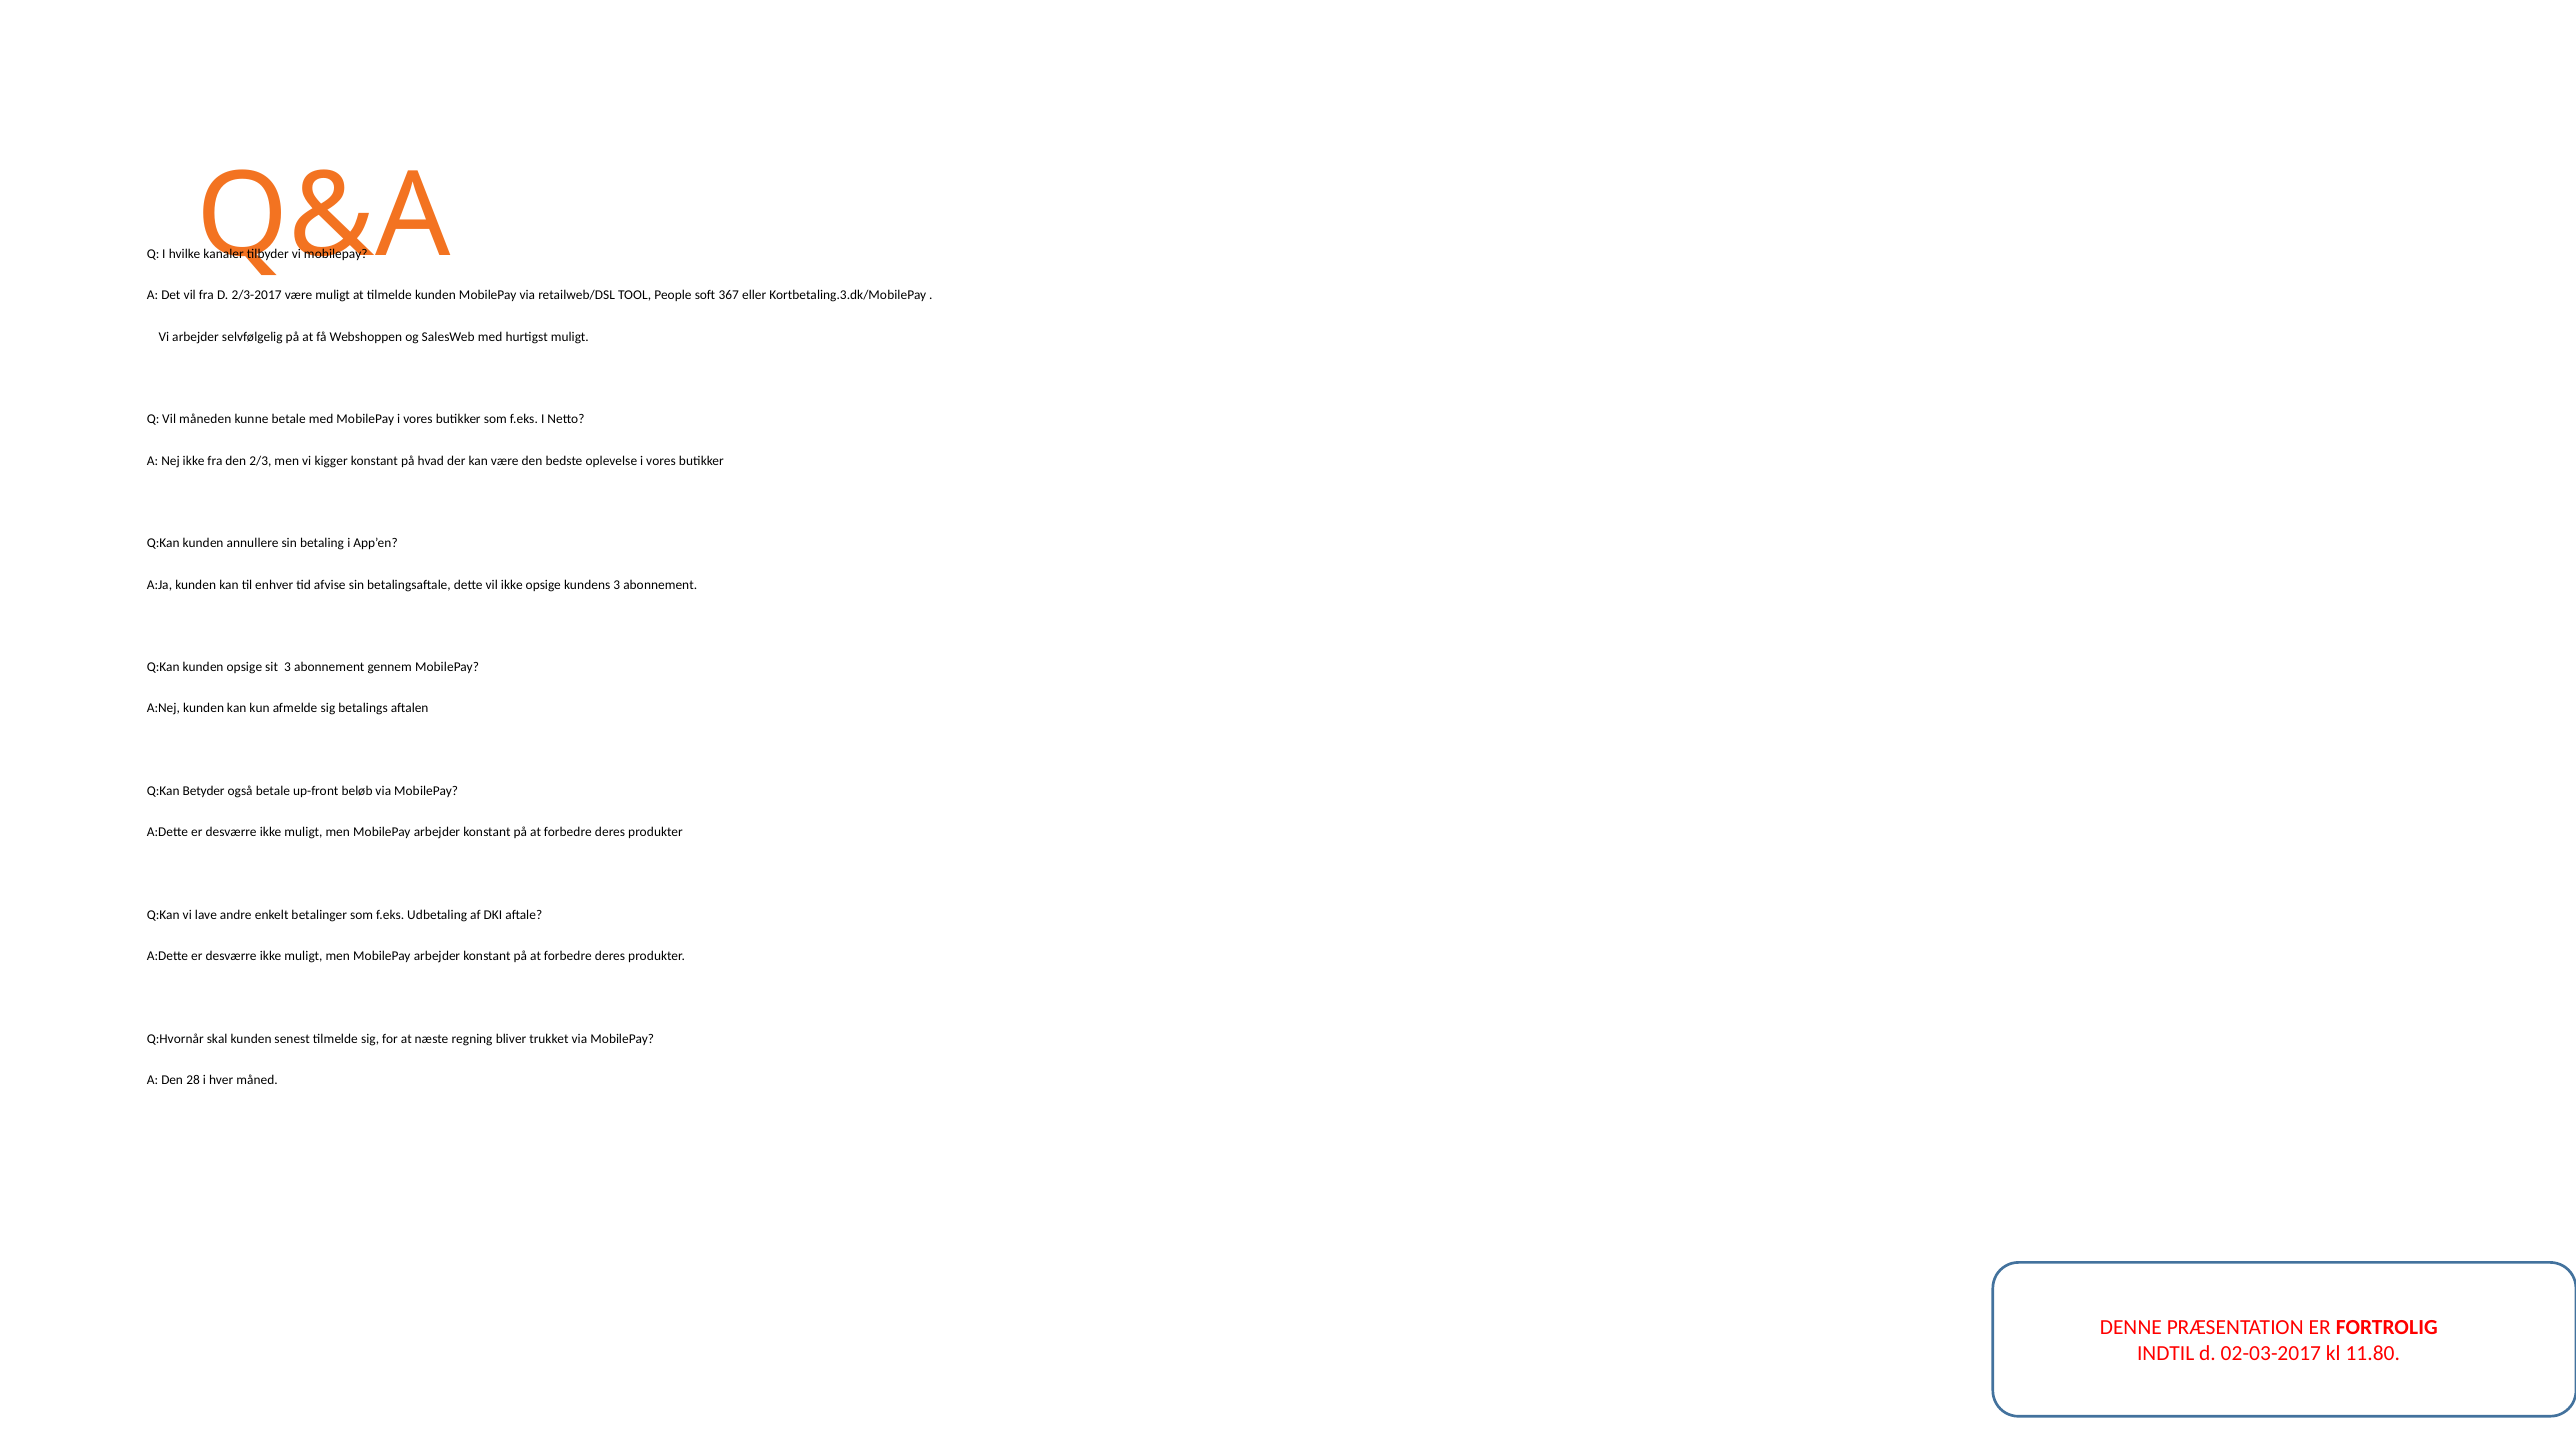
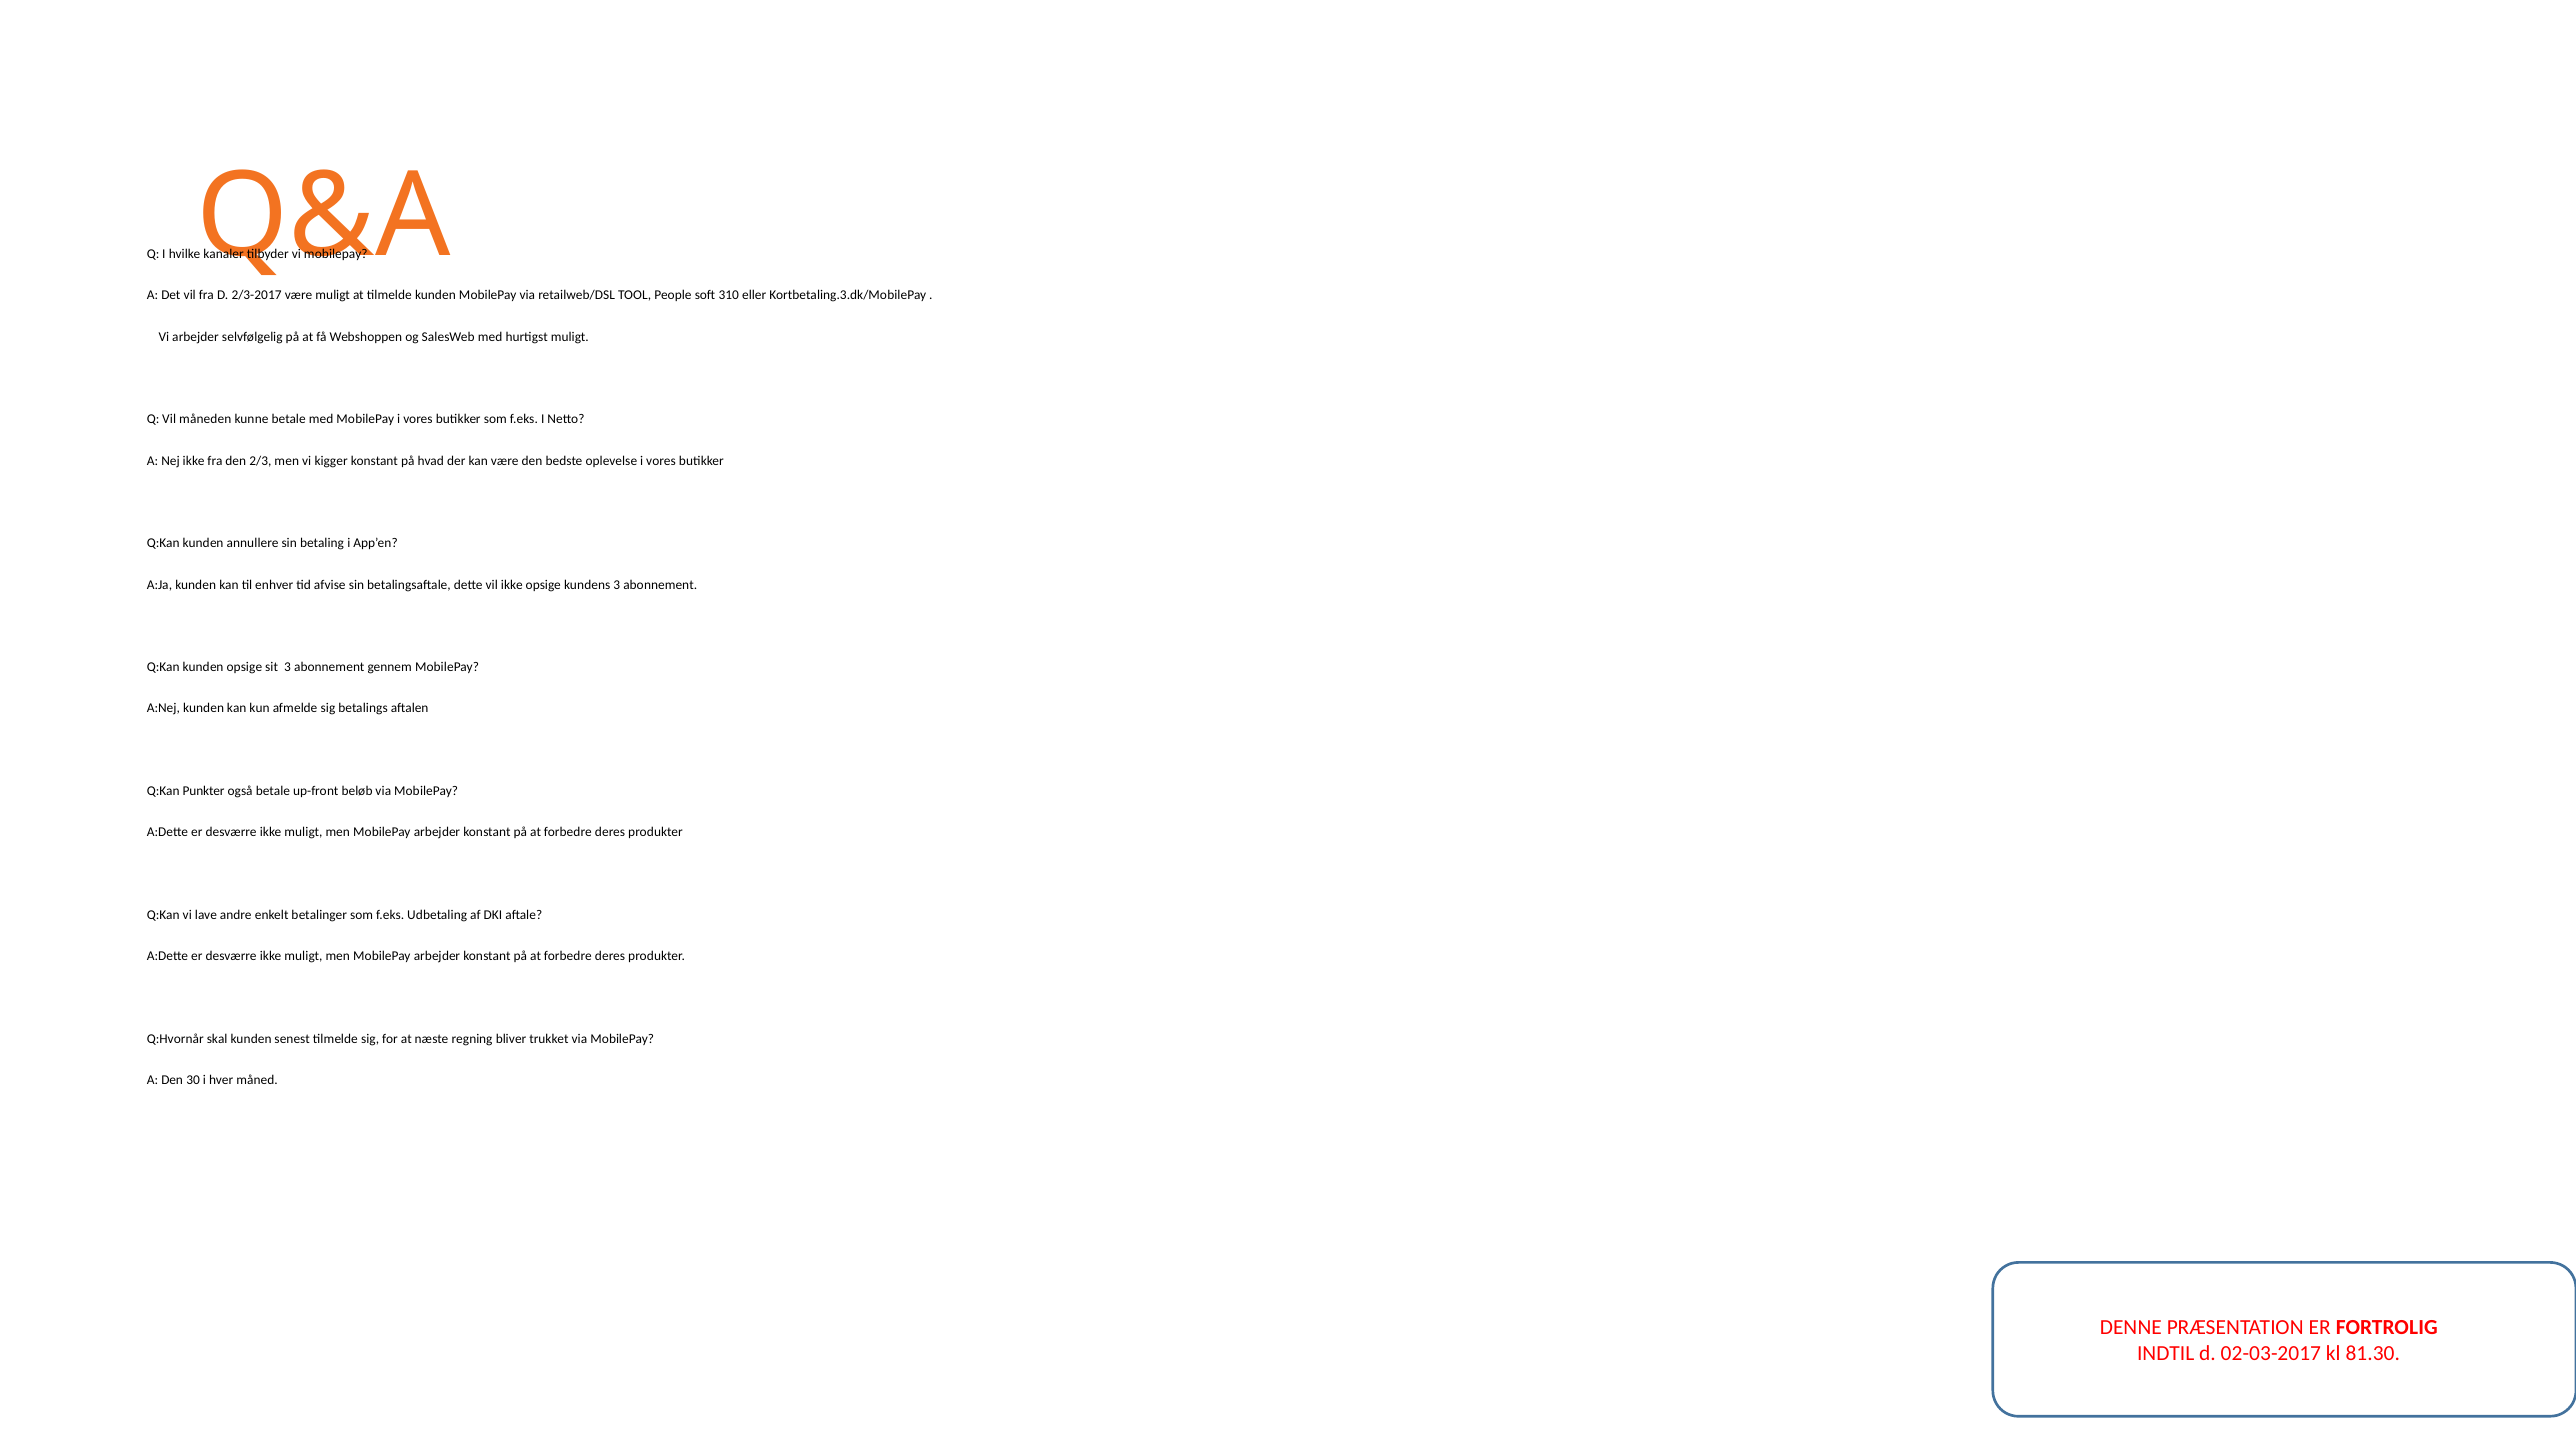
367: 367 -> 310 (729, 296)
Betyder: Betyder -> Punkter (204, 791)
28: 28 -> 30 (193, 1080)
11.80: 11.80 -> 81.30 (2373, 1353)
